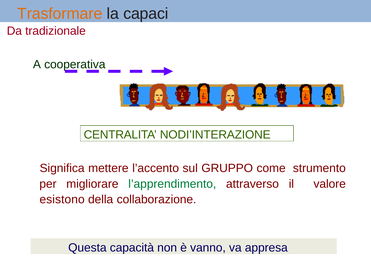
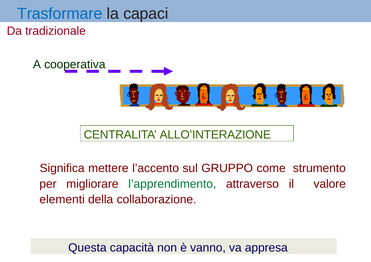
Trasformare colour: orange -> blue (60, 14)
NODI’INTERAZIONE: NODI’INTERAZIONE -> ALLO’INTERAZIONE (215, 135)
esistono: esistono -> elementi (62, 200)
